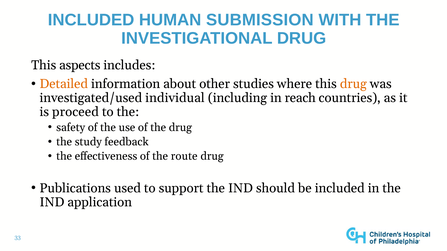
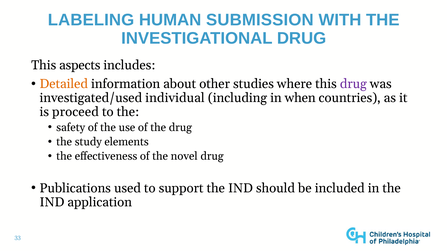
INCLUDED: INCLUDED -> LABELING (91, 20)
drug colour: orange -> purple (353, 84)
reach: reach -> when (300, 98)
feedback: feedback -> elements (127, 142)
route: route -> novel (184, 156)
